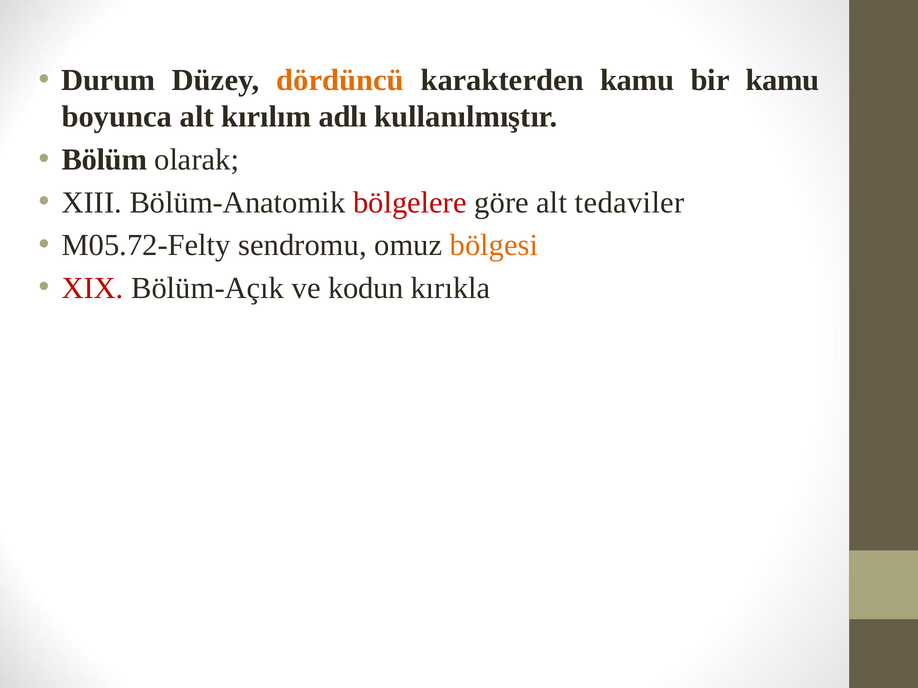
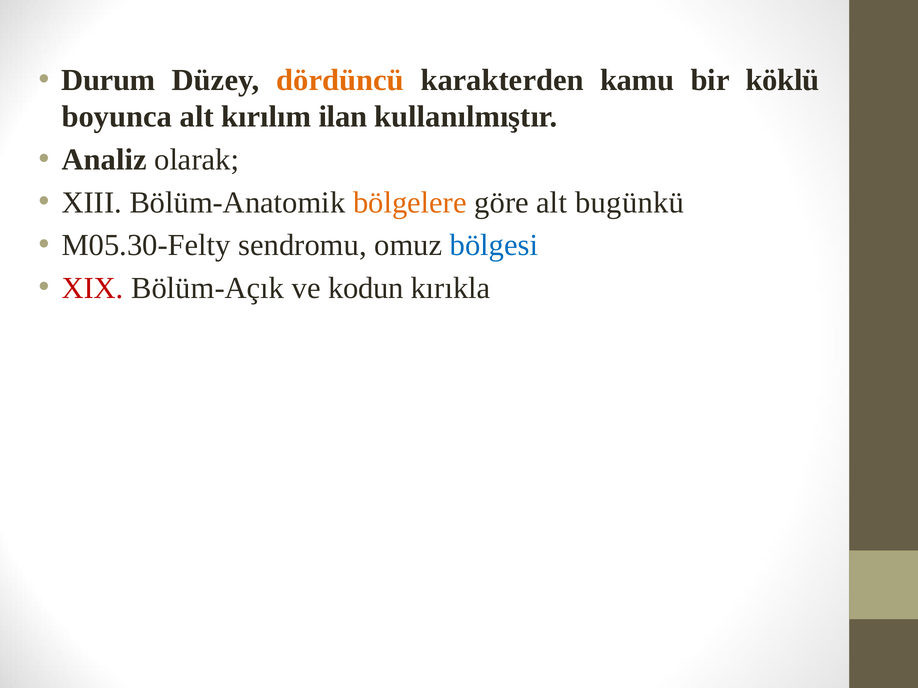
bir kamu: kamu -> köklü (783, 80)
adlı: adlı -> ilan (343, 117)
Bölüm: Bölüm -> Analiz (104, 160)
bölgelere colour: red -> orange (410, 203)
tedaviler: tedaviler -> bugünkü (630, 203)
M05.72-Felty: M05.72-Felty -> M05.30-Felty (146, 245)
bölgesi colour: orange -> blue (494, 245)
